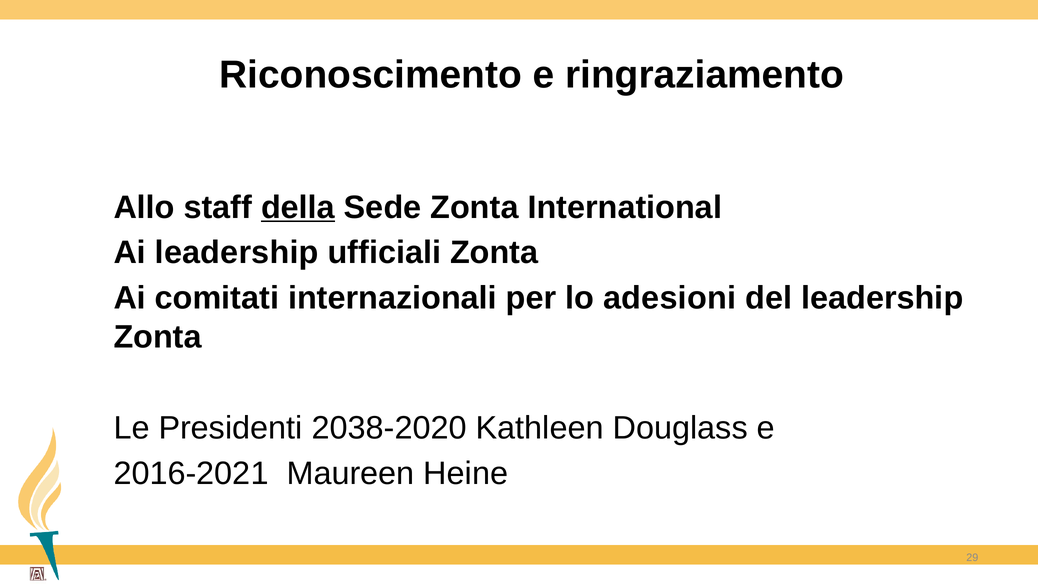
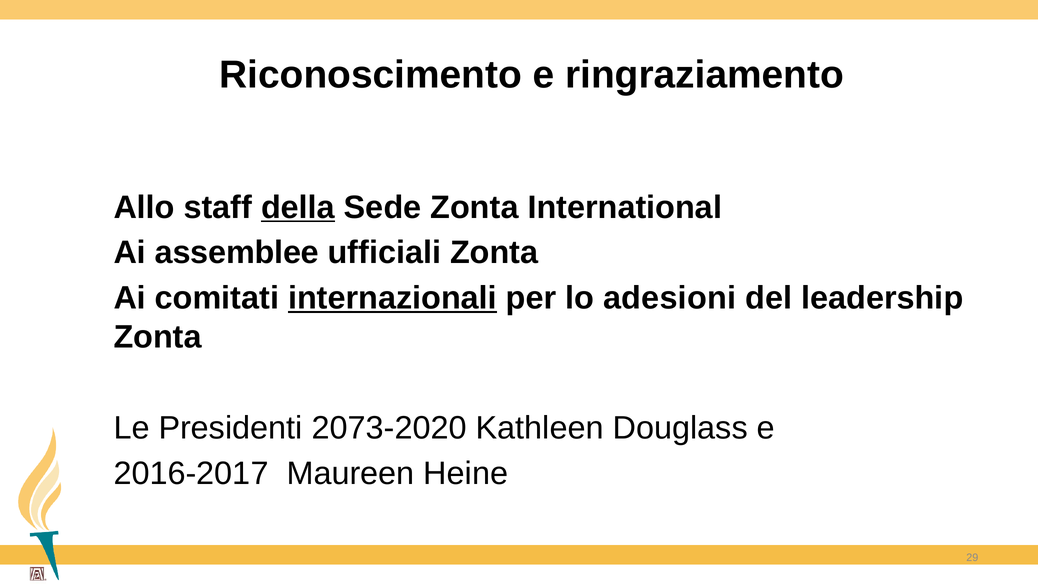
Ai leadership: leadership -> assemblee (237, 253)
internazionali underline: none -> present (392, 298)
2038-2020: 2038-2020 -> 2073-2020 (389, 428)
2016-2021: 2016-2021 -> 2016-2017 (191, 473)
